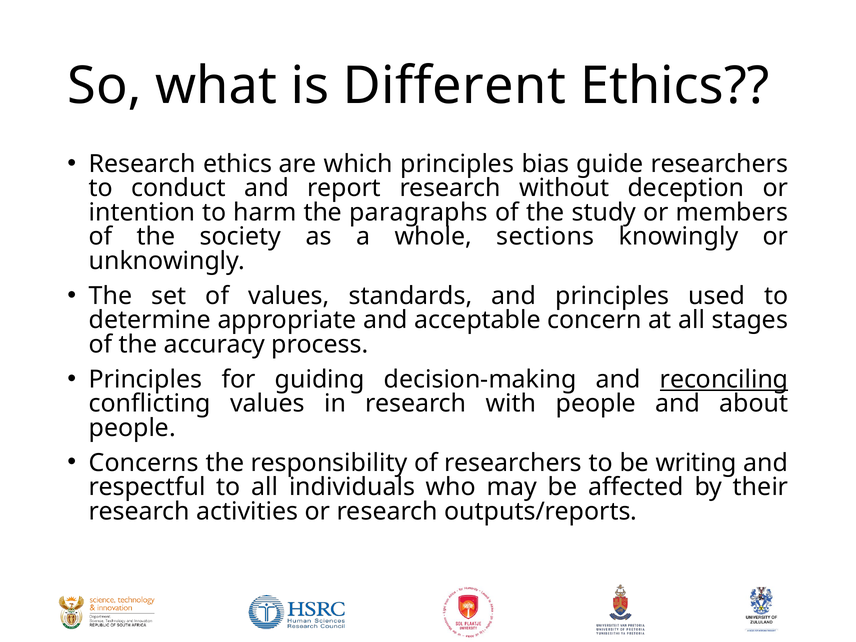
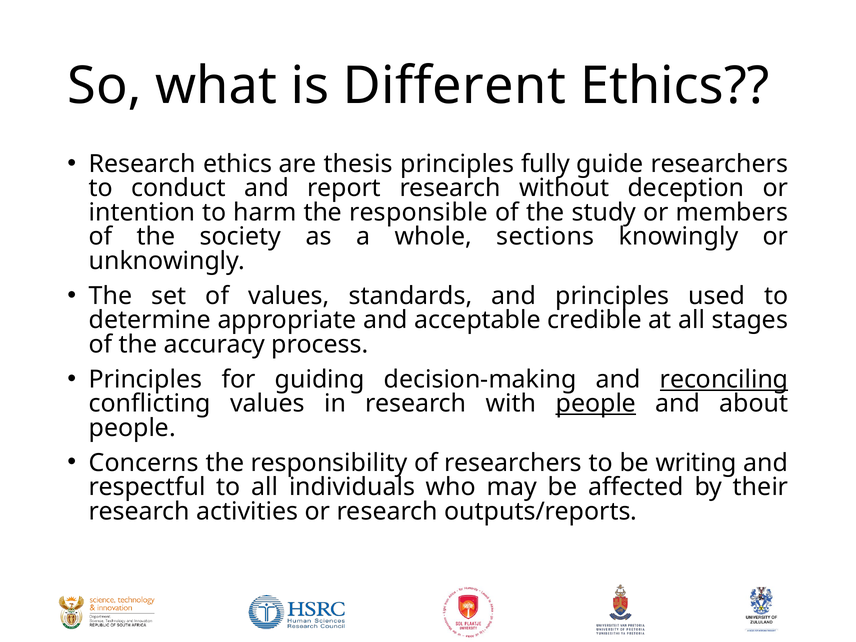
which: which -> thesis (358, 164)
bias: bias -> fully (545, 164)
paragraphs: paragraphs -> responsible (419, 212)
concern: concern -> credible (595, 320)
people underline: none -> present (596, 404)
